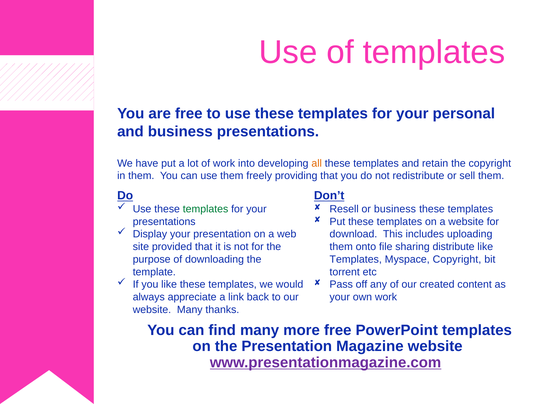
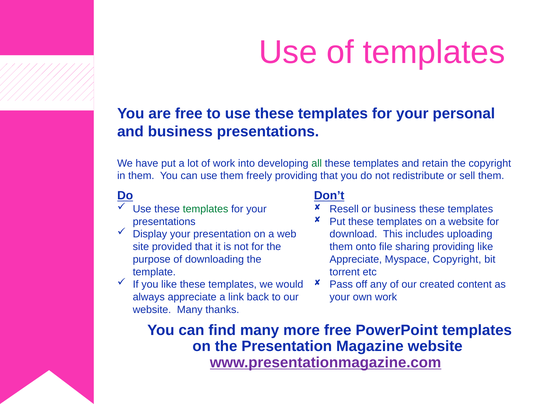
all colour: orange -> green (317, 163)
sharing distribute: distribute -> providing (454, 246)
Templates: Templates -> Appreciate (356, 259)
